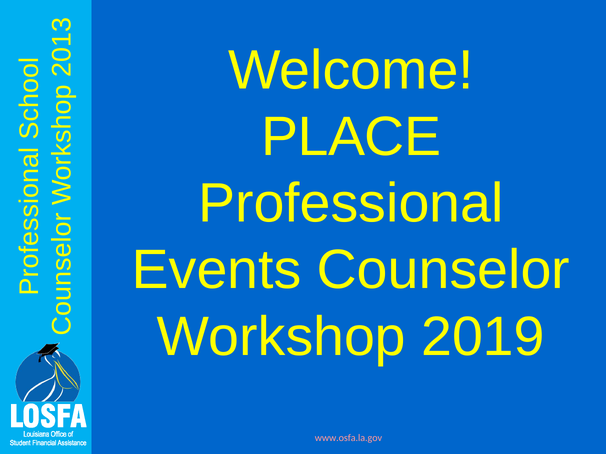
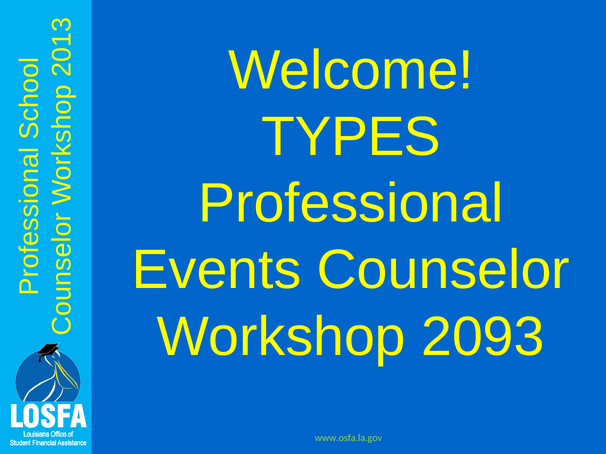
PLACE: PLACE -> TYPES (351, 137)
2019: 2019 -> 2093 (483, 337)
www.osfa.la.gov colour: pink -> light green (348, 439)
